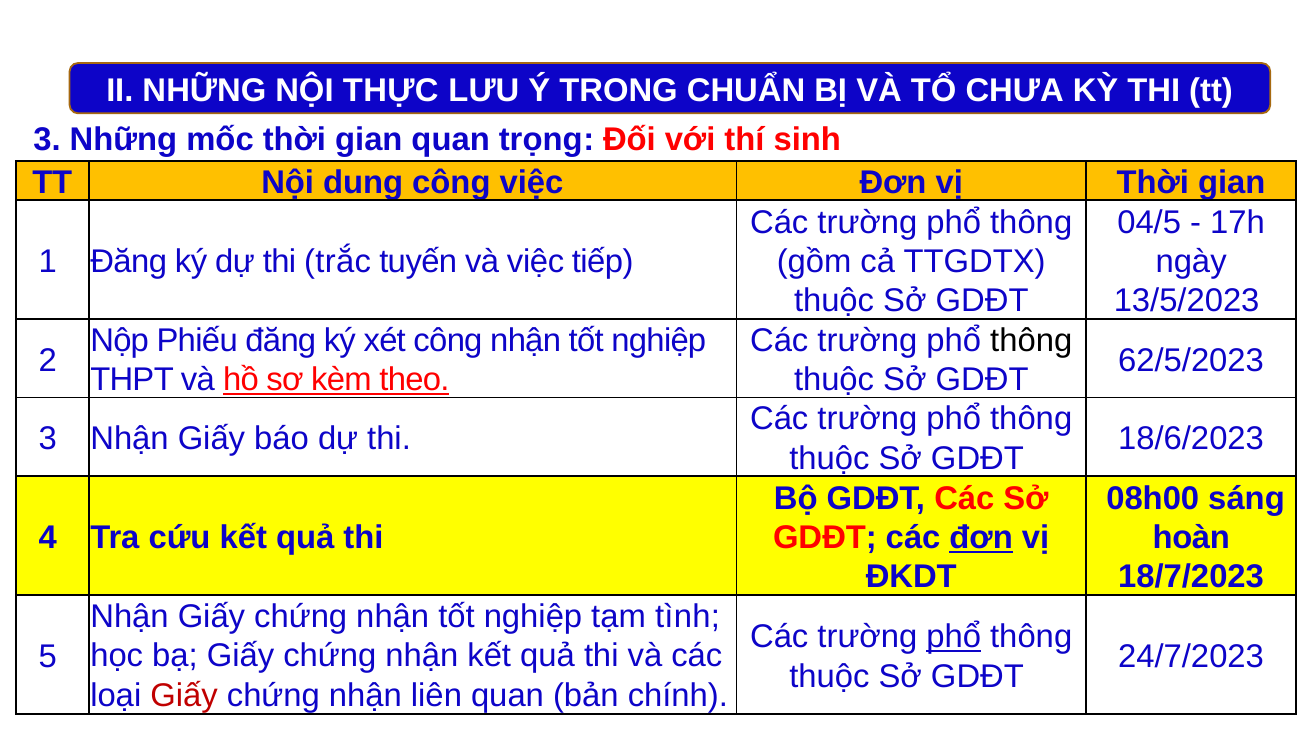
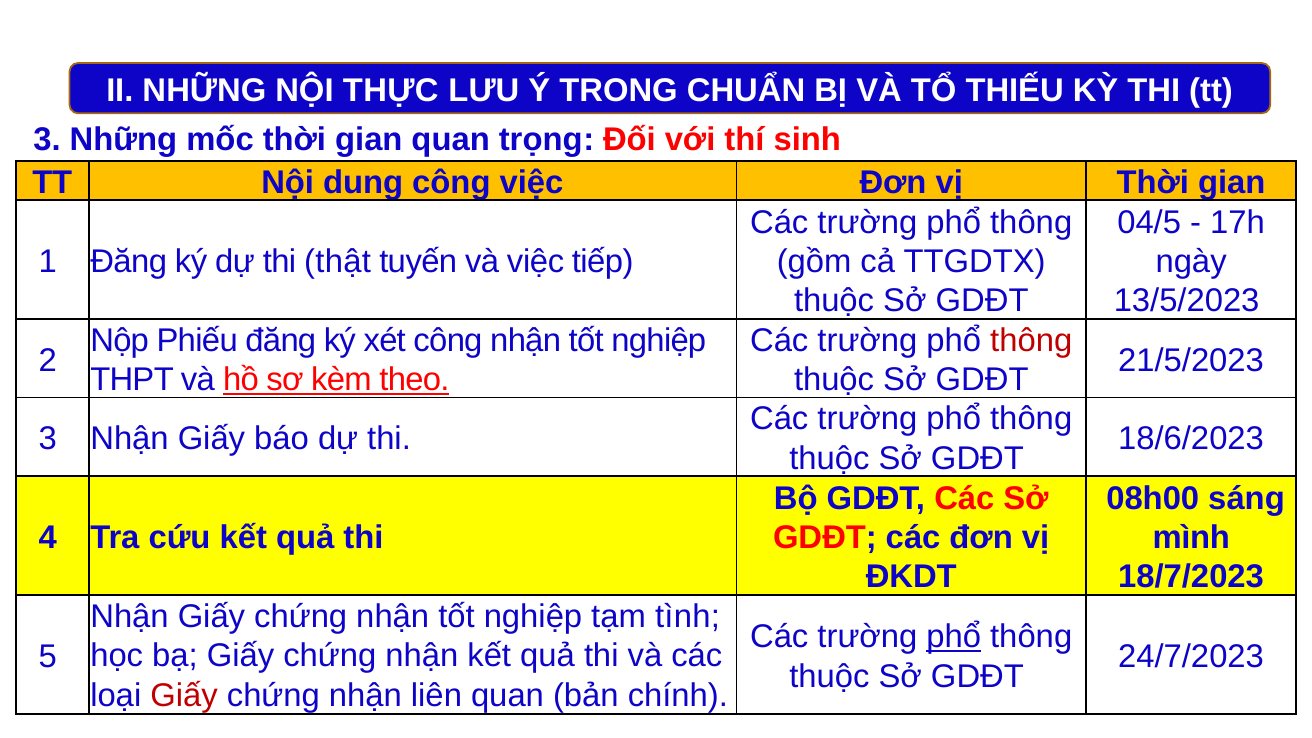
CHƯA: CHƯA -> THIẾU (1015, 90)
trắc: trắc -> thật (338, 261)
thông colour: black -> red (1031, 341)
62/5/2023: 62/5/2023 -> 21/5/2023 (1191, 360)
đơn underline: present -> none (981, 538)
hoàn: hoàn -> mình (1191, 538)
